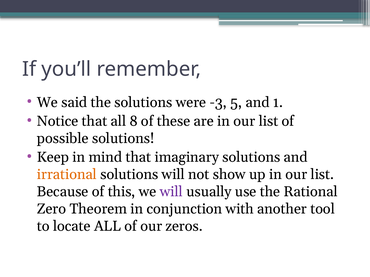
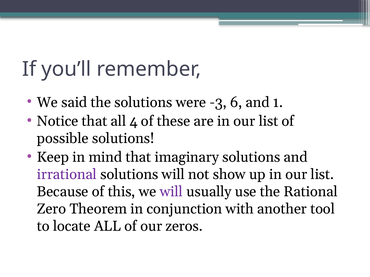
5: 5 -> 6 (236, 102)
8: 8 -> 4 (134, 121)
irrational colour: orange -> purple (67, 175)
